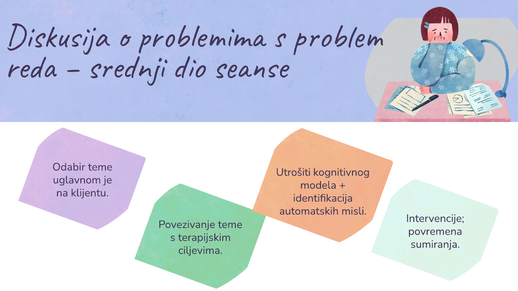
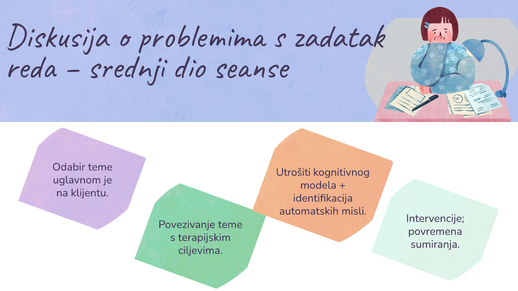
problem: problem -> zadatak (338, 36)
